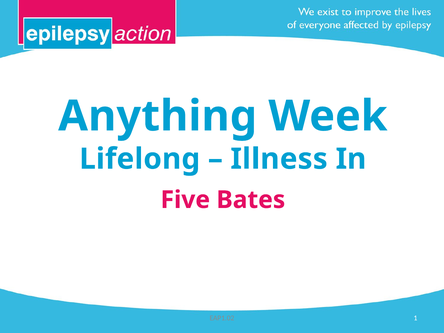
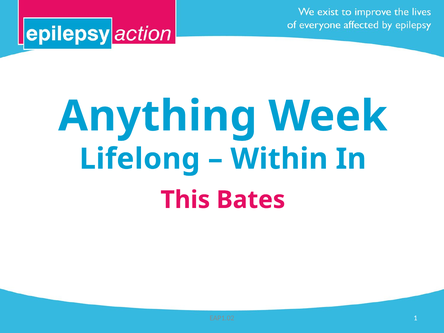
Illness: Illness -> Within (279, 159)
Five: Five -> This (185, 200)
